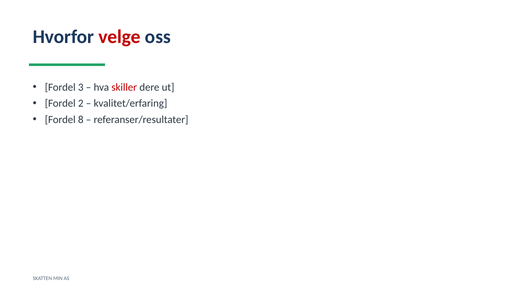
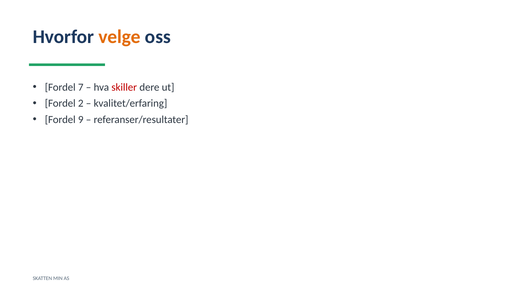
velge colour: red -> orange (120, 37)
3: 3 -> 7 (81, 87)
8: 8 -> 9 (81, 119)
